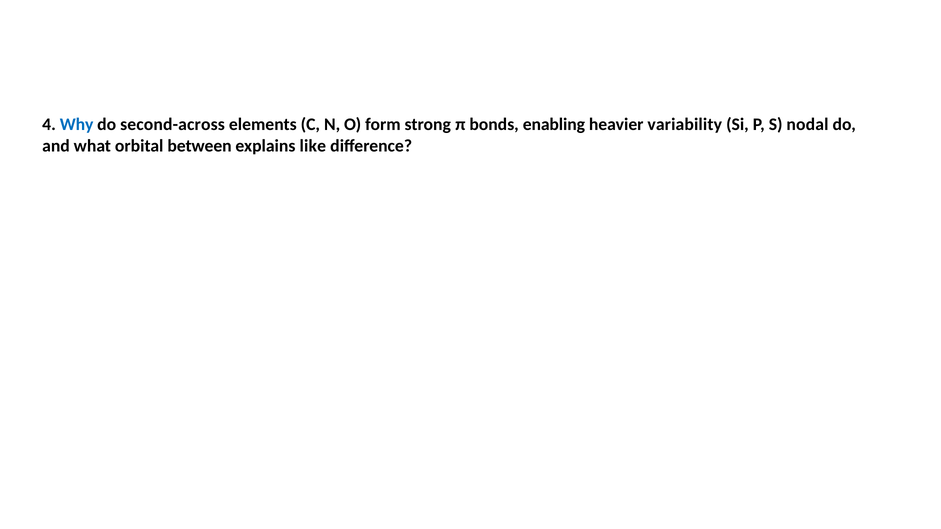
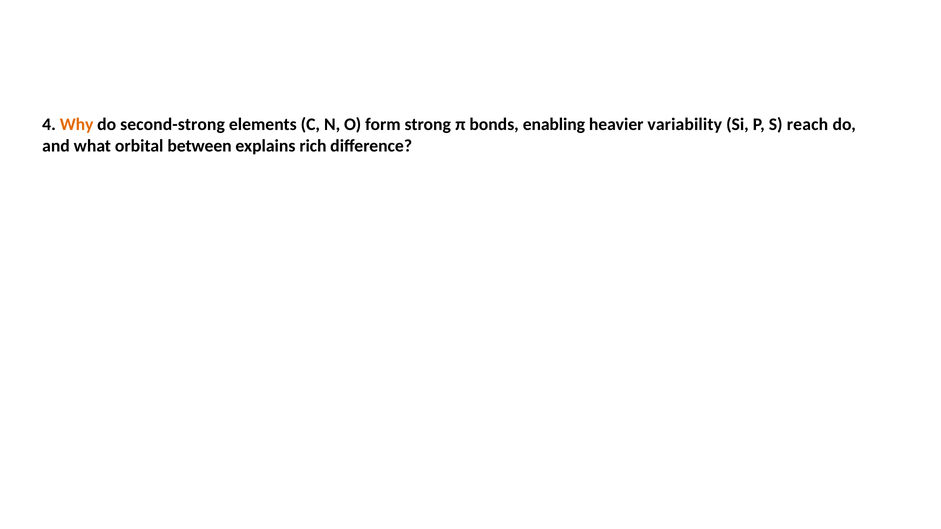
Why colour: blue -> orange (77, 125)
second-across: second-across -> second-strong (173, 125)
nodal: nodal -> reach (807, 125)
like: like -> rich (313, 146)
